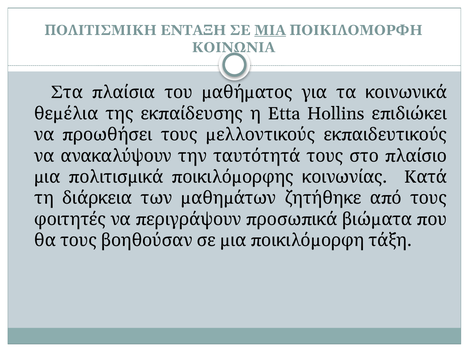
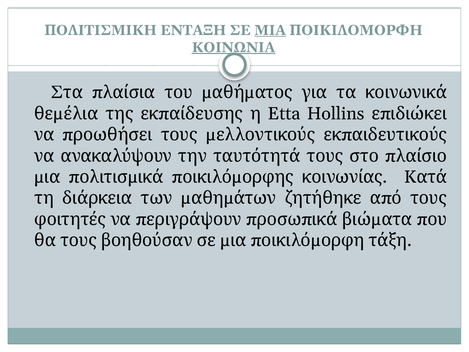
ΚΟΙΝΩΝΙΑ underline: none -> present (234, 47)
